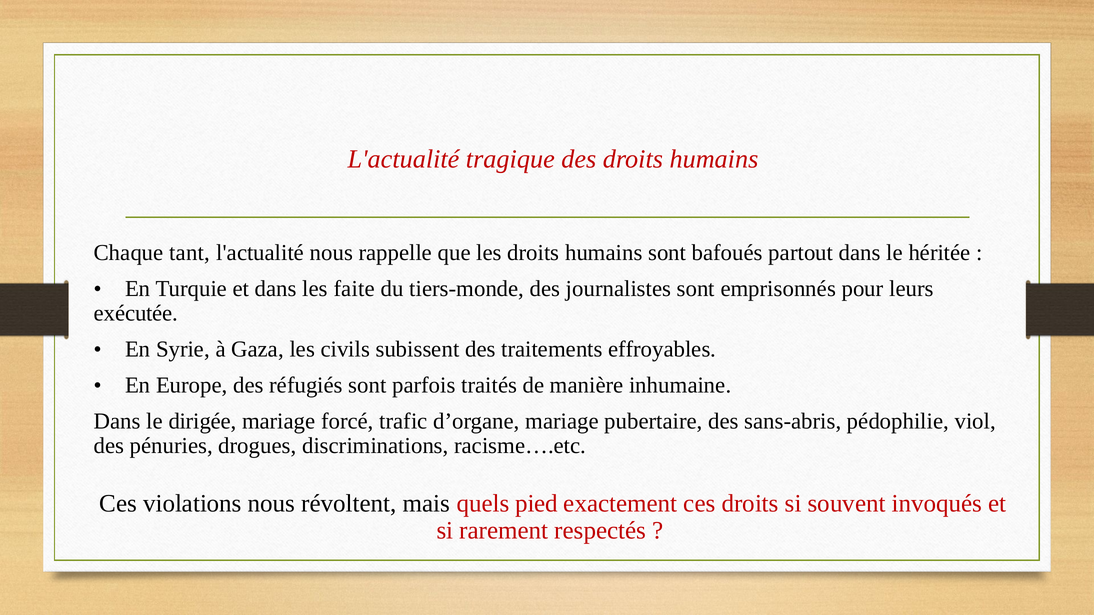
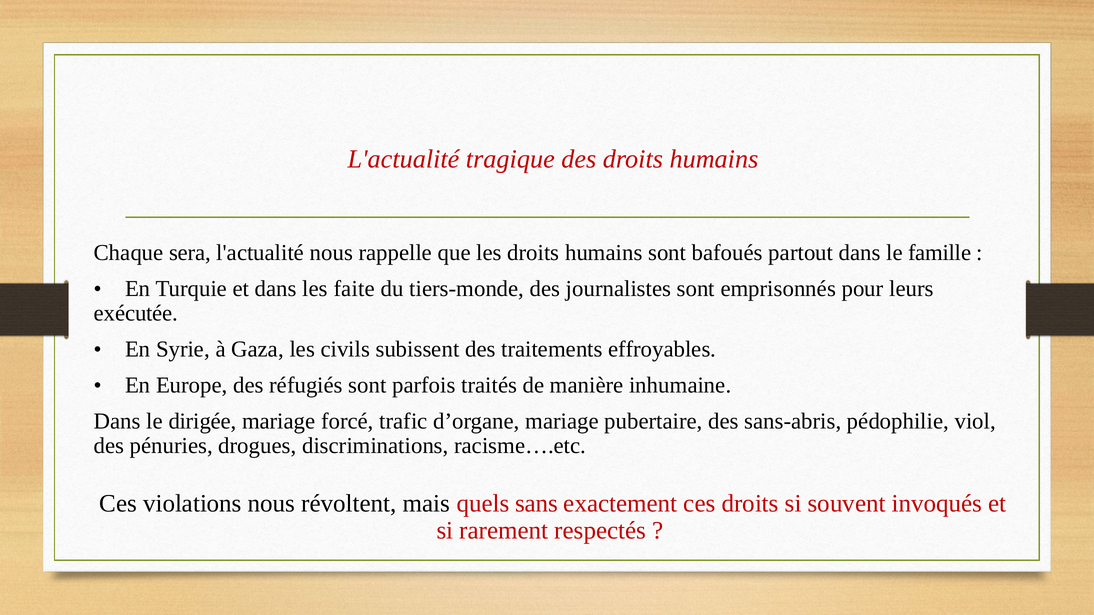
tant: tant -> sera (190, 253)
héritée: héritée -> famille (940, 253)
pied: pied -> sans (537, 504)
